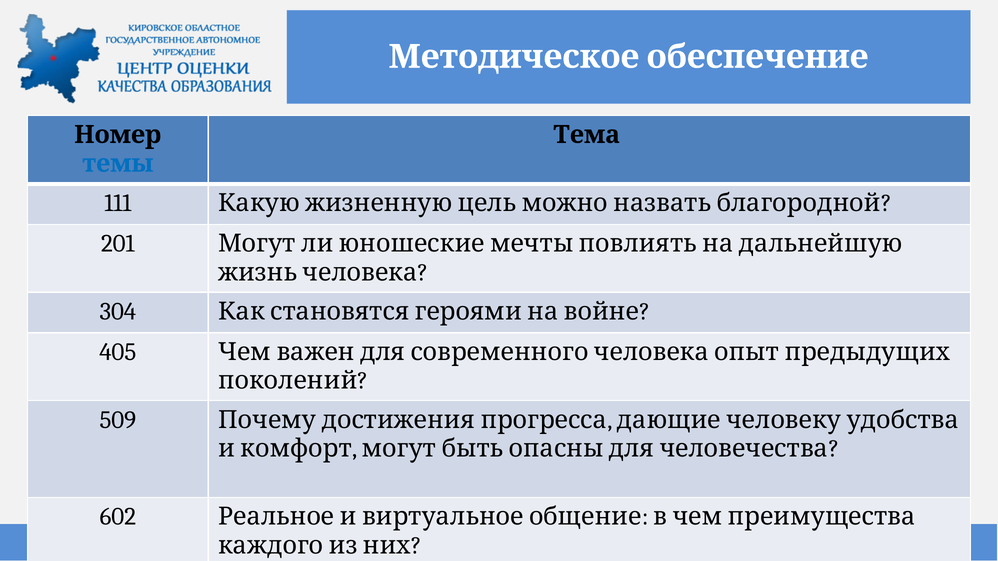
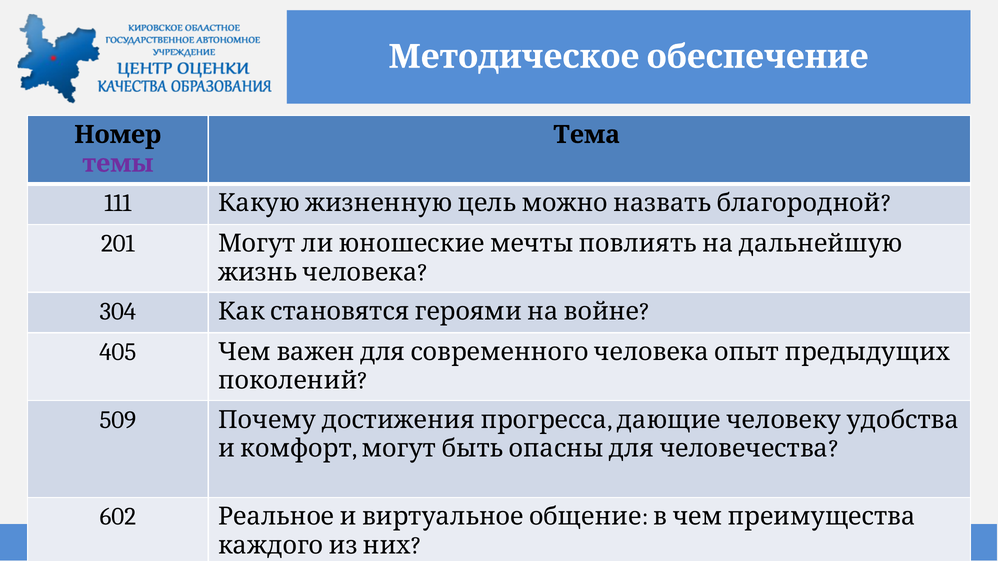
темы colour: blue -> purple (118, 164)
